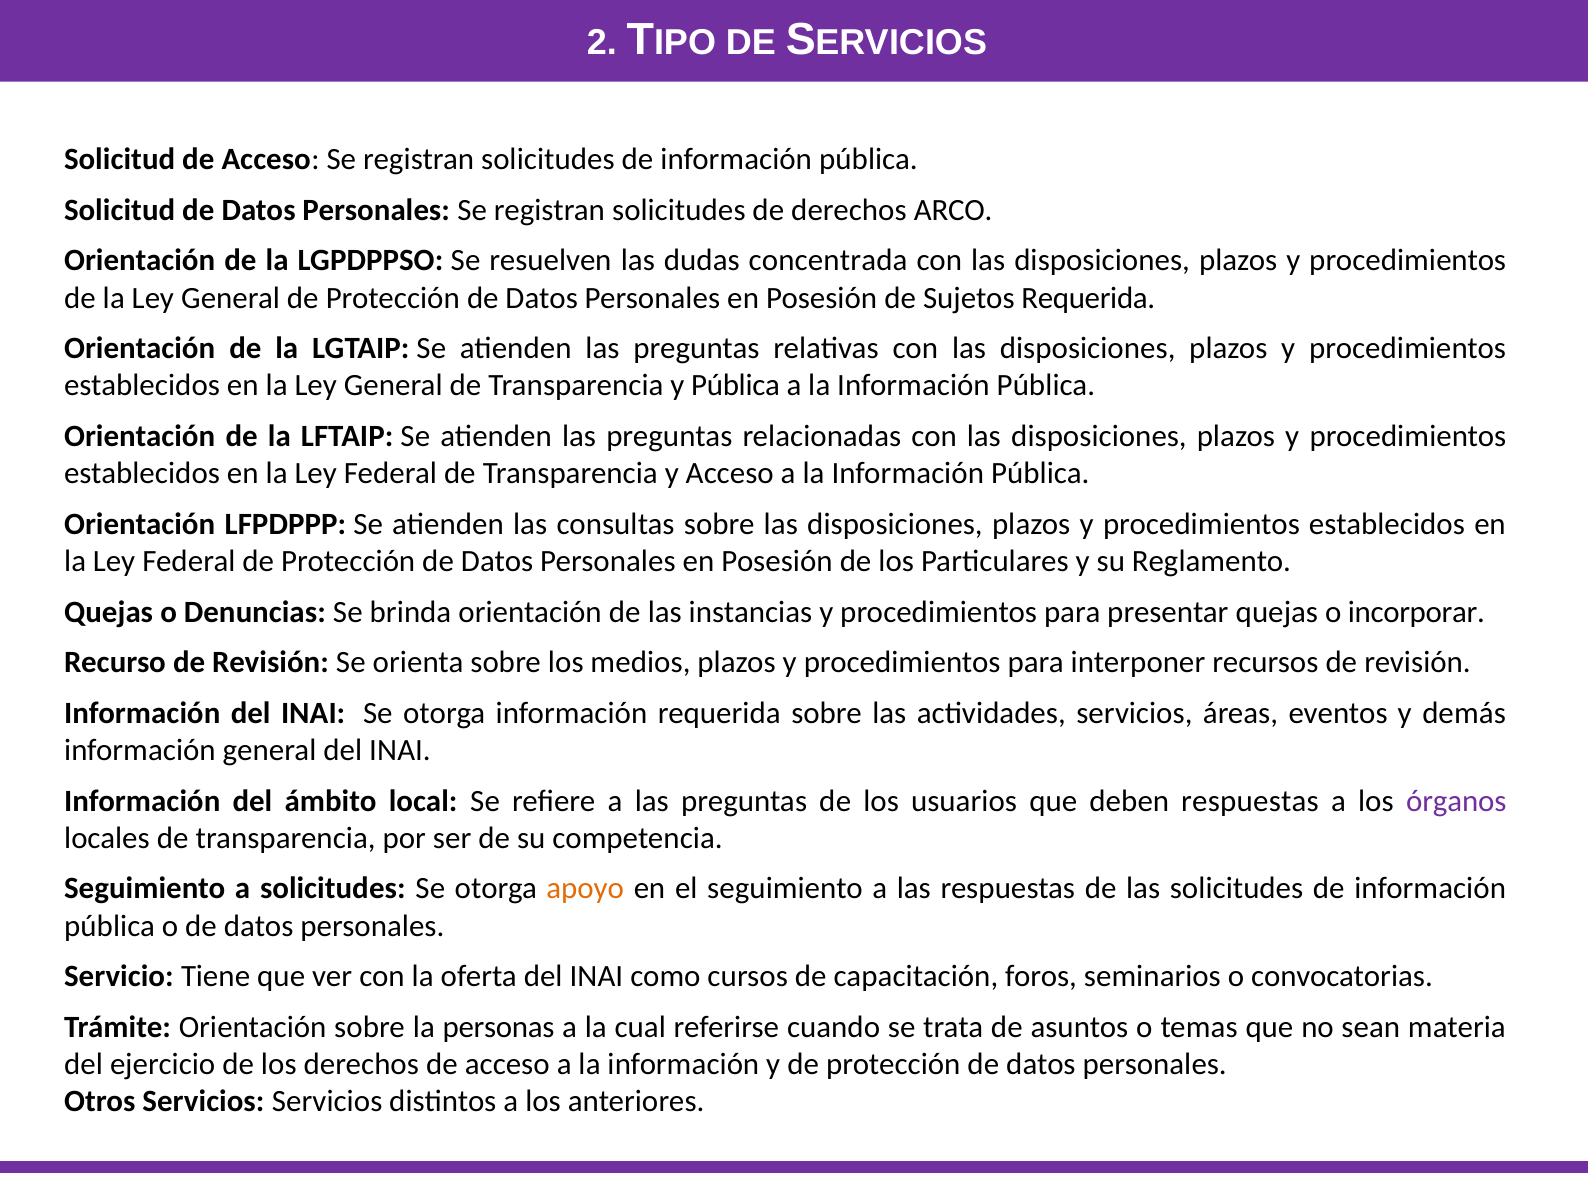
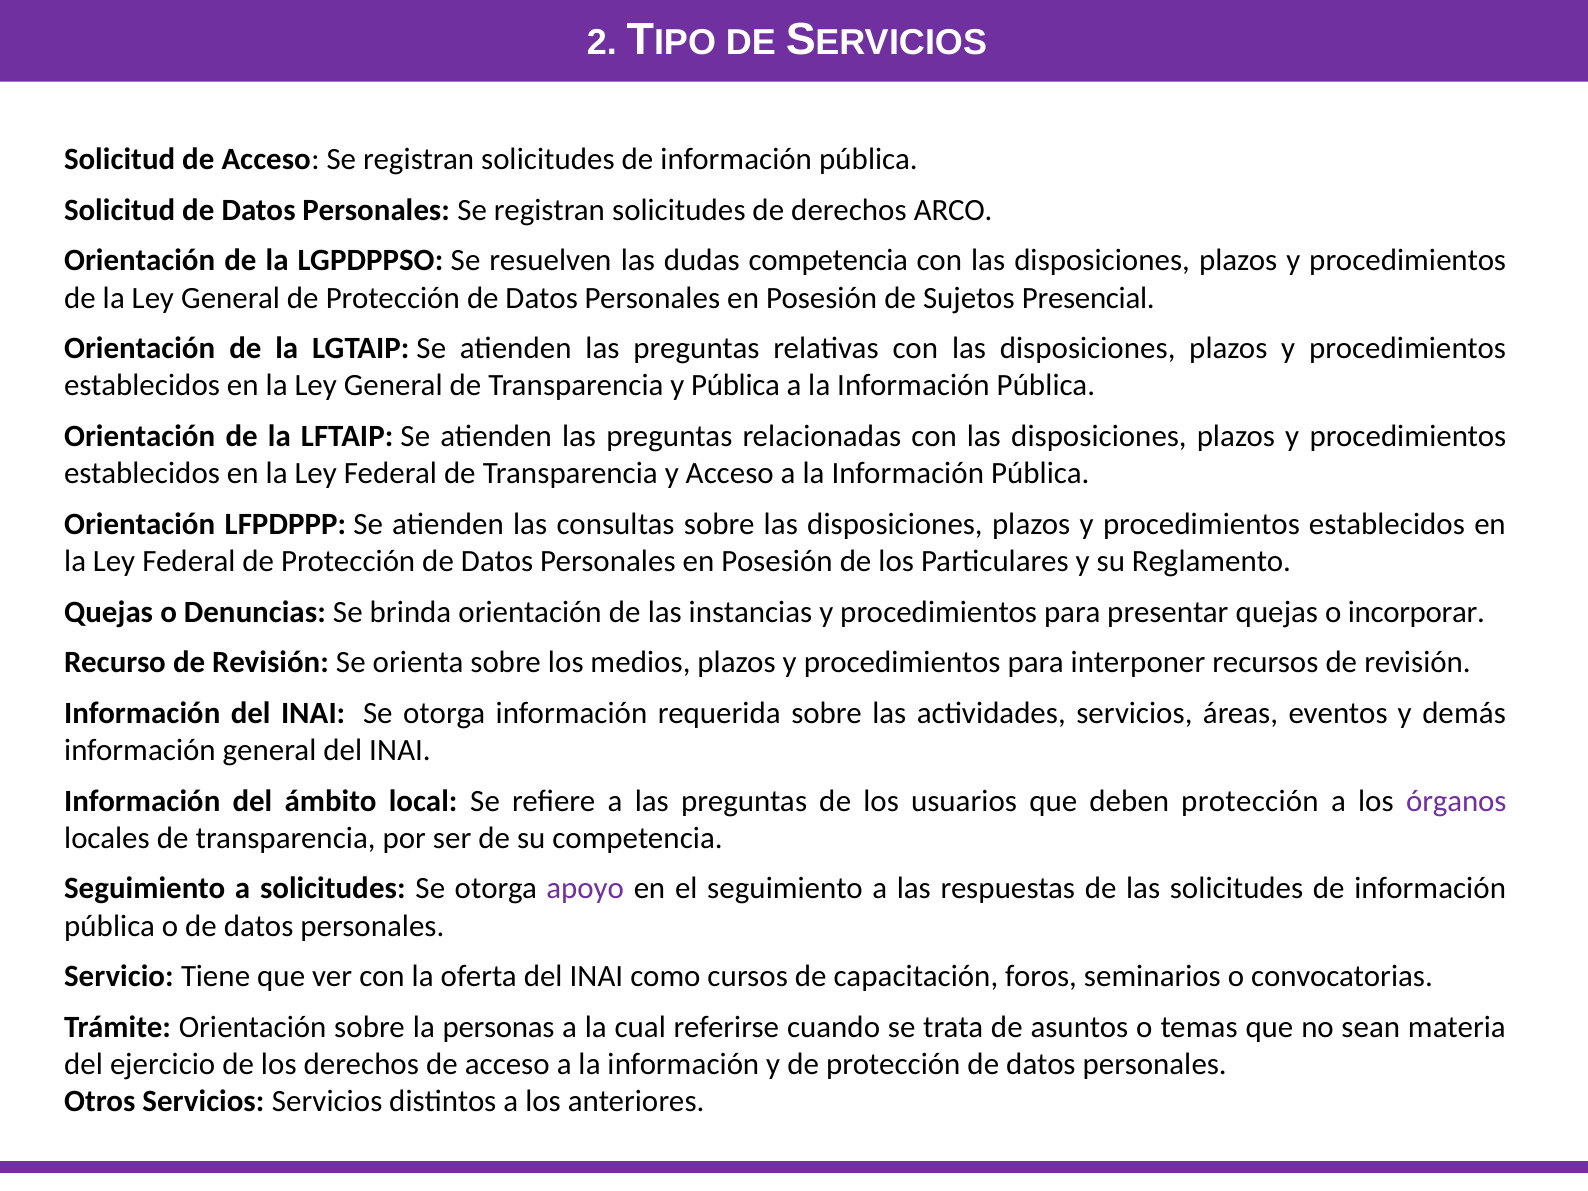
dudas concentrada: concentrada -> competencia (828, 261)
Sujetos Requerida: Requerida -> Presencial (1088, 298)
deben respuestas: respuestas -> protección (1250, 801)
apoyo colour: orange -> purple (585, 889)
